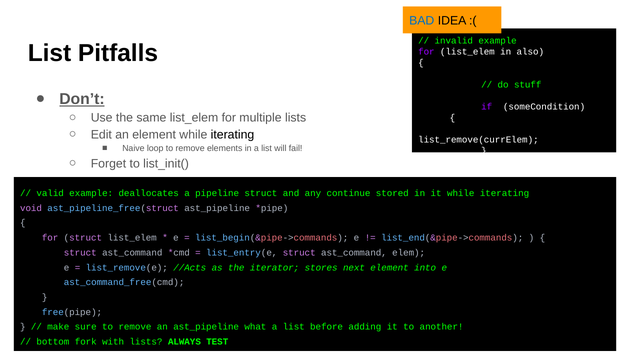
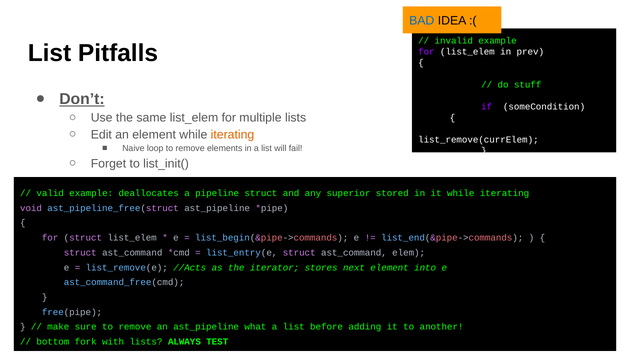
also: also -> prev (530, 52)
iterating colour: black -> orange (233, 135)
continue: continue -> superior (349, 193)
